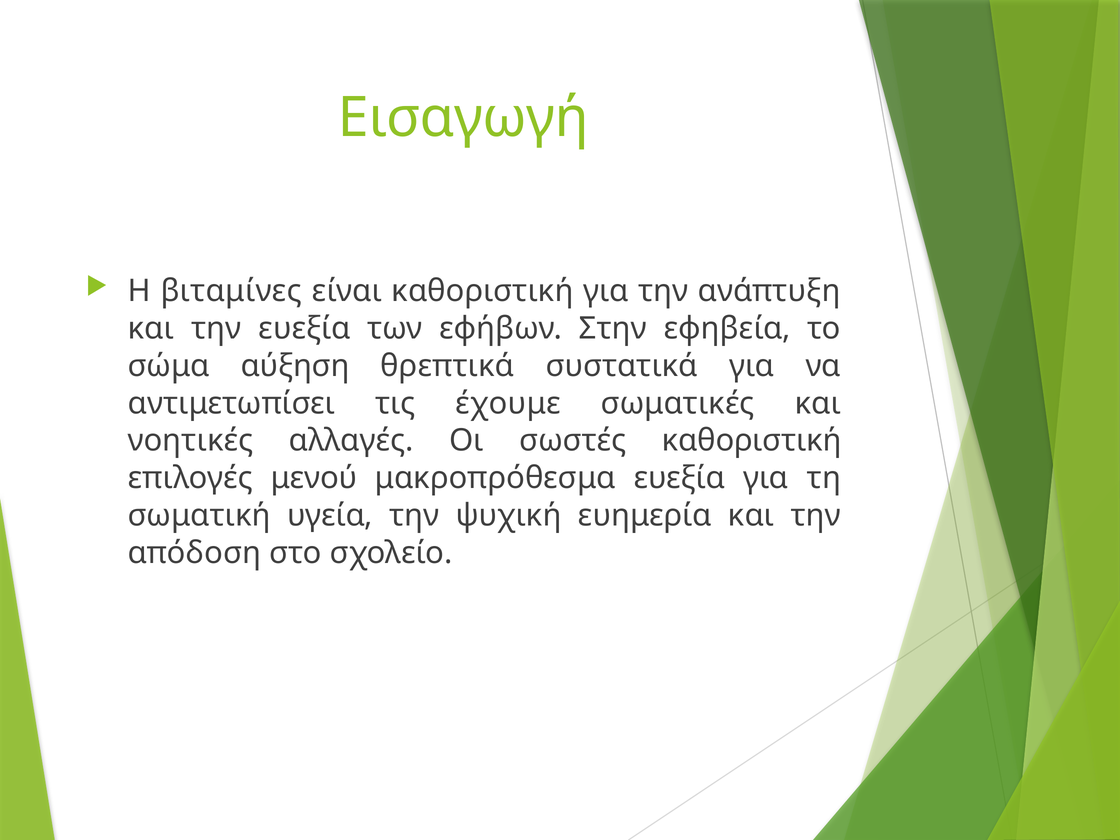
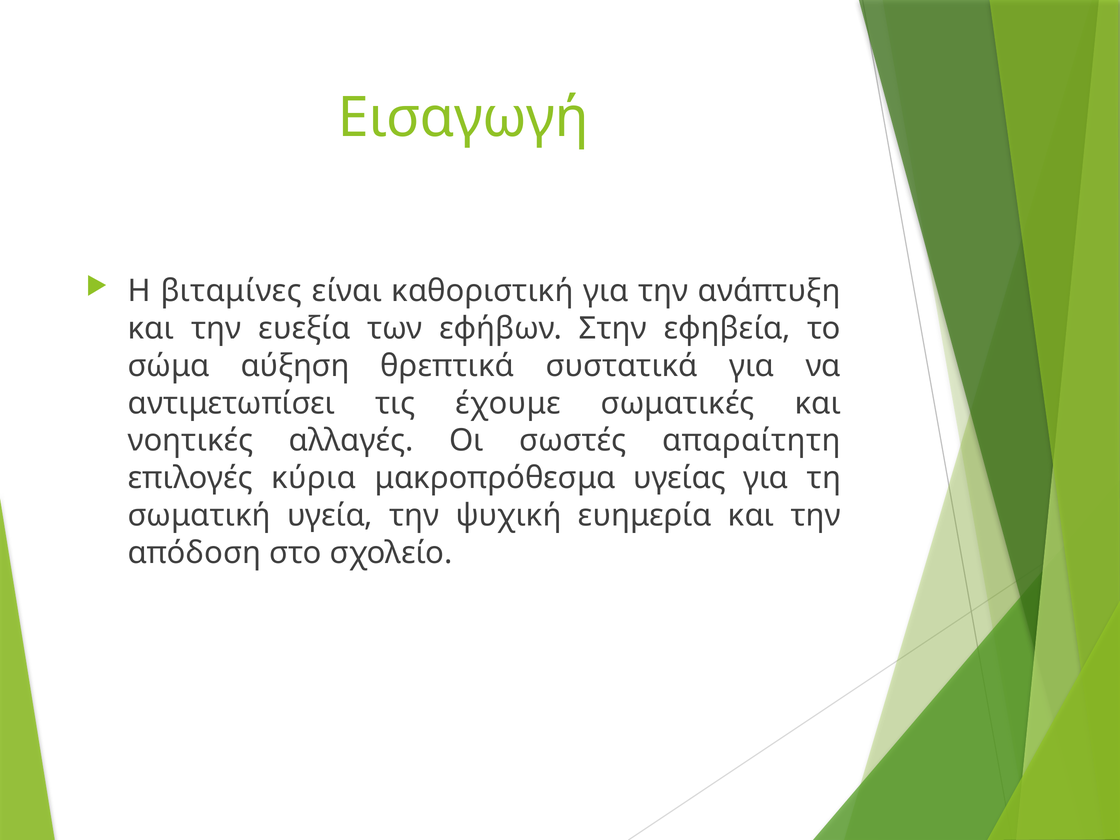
σωστές καθοριστική: καθοριστική -> απαραίτητη (751, 441)
μενού: μενού -> κύρια (314, 478)
μακροπρόθεσμα ευεξία: ευεξία -> υγείας (680, 478)
